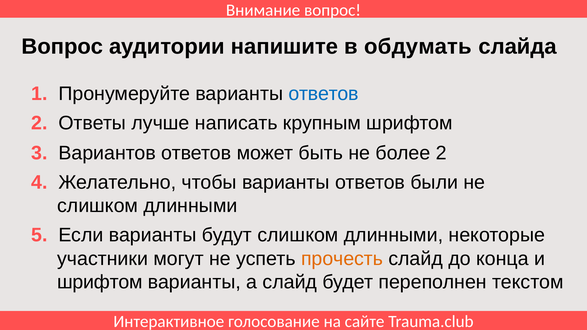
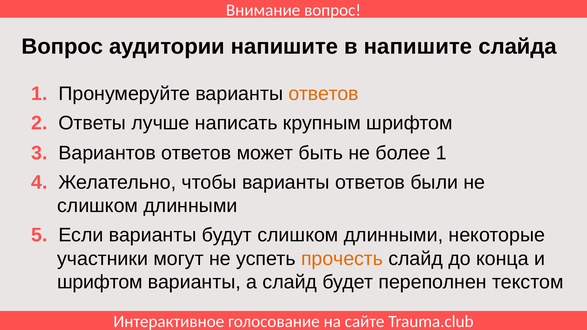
в обдумать: обдумать -> напишите (418, 47)
ответов colour: blue -> orange (324, 94)
более 2: 2 -> 1 (441, 153)
